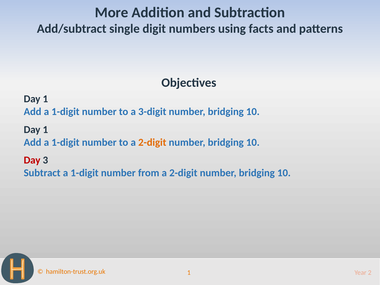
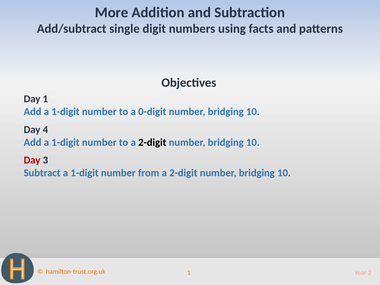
3-digit: 3-digit -> 0-digit (152, 112)
1: 1 -> 4 (45, 130)
2-digit colour: orange -> black (152, 142)
